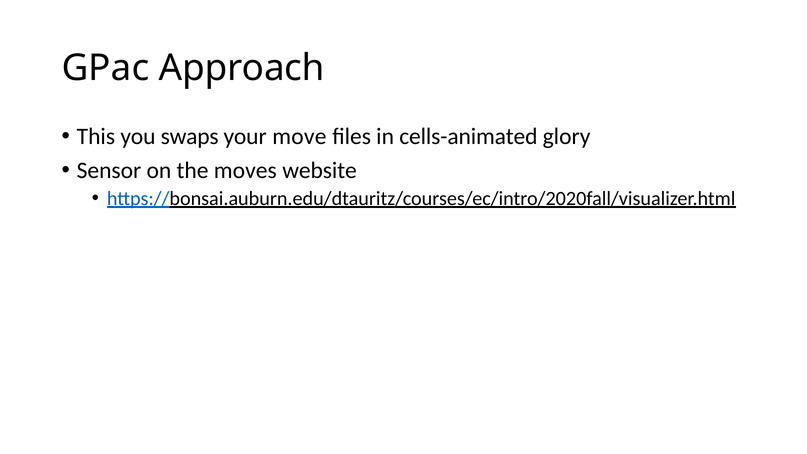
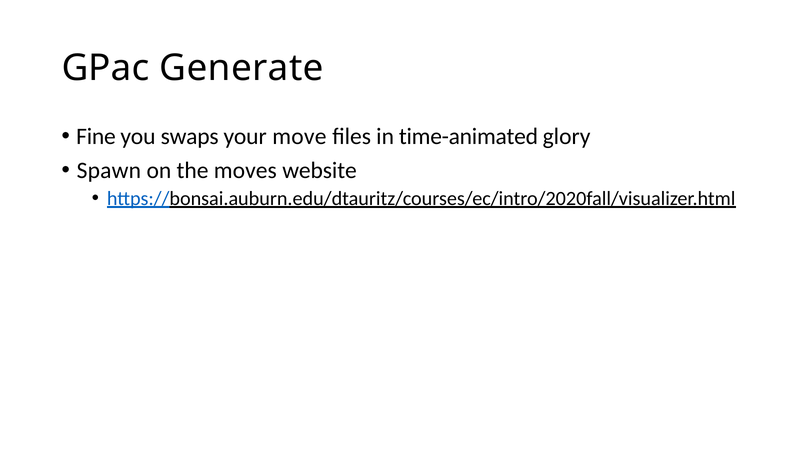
Approach: Approach -> Generate (241, 68)
This: This -> Fine (96, 136)
cells-animated: cells-animated -> time-animated (468, 136)
Sensor: Sensor -> Spawn (109, 170)
